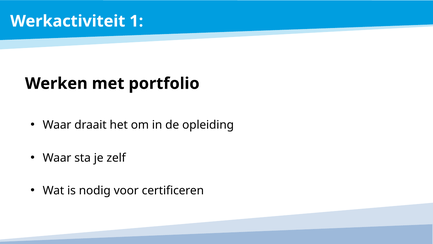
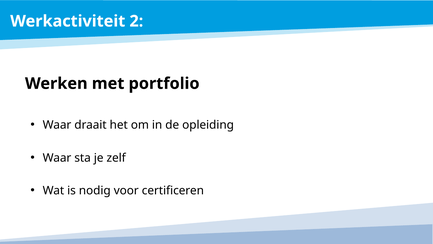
1: 1 -> 2 (136, 21)
